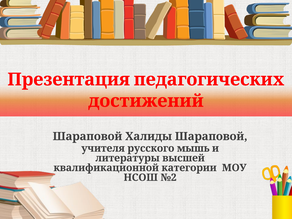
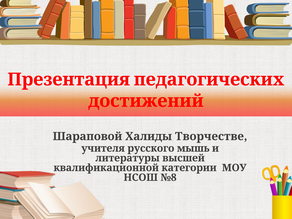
Халиды Шараповой: Шараповой -> Творчестве (211, 136)
№2: №2 -> №8 (169, 177)
